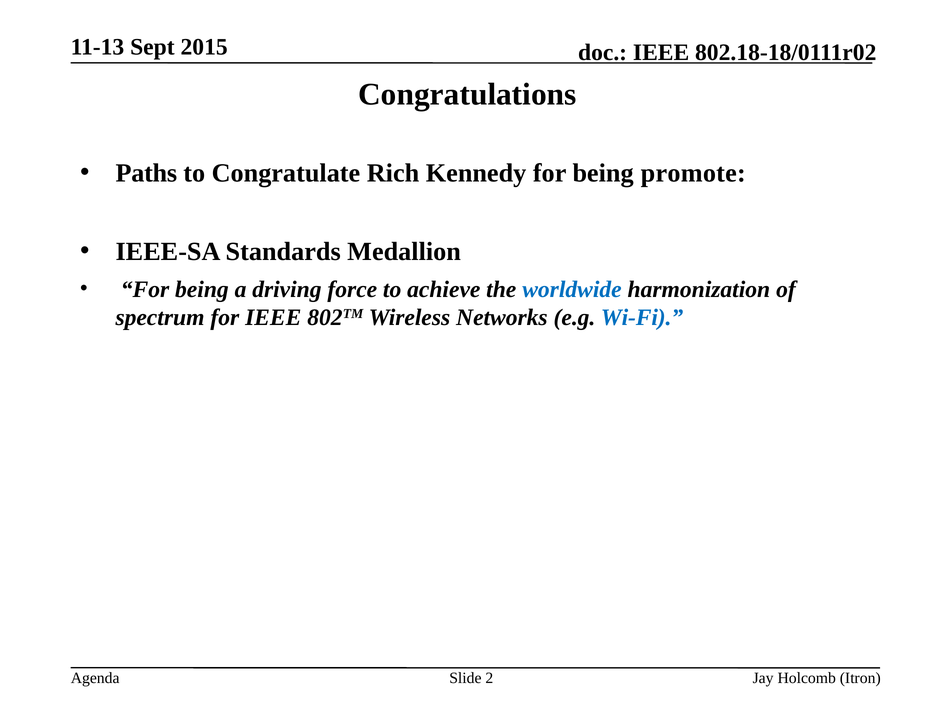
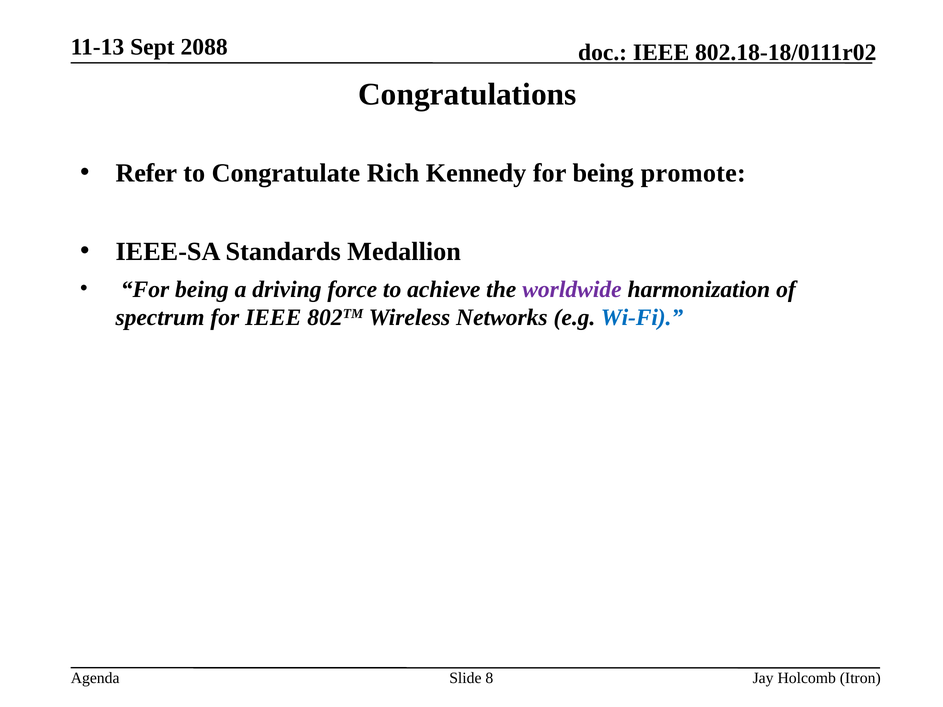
2015: 2015 -> 2088 (204, 47)
Paths: Paths -> Refer (146, 173)
worldwide colour: blue -> purple (572, 289)
2: 2 -> 8 (489, 678)
